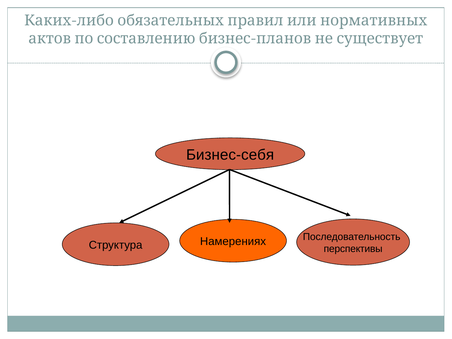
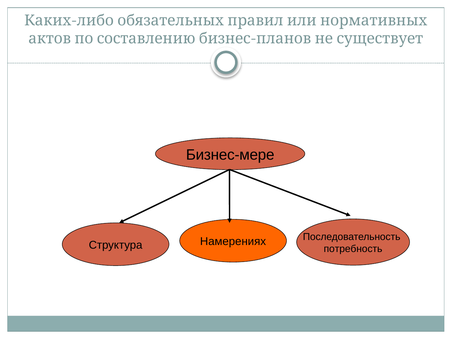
Бизнес-себя: Бизнес-себя -> Бизнес-мере (230, 155)
перспективы: перспективы -> потребность (353, 249)
